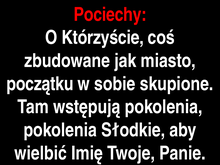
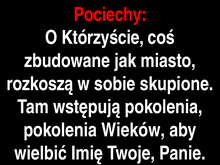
początku: początku -> rozkoszą (40, 84)
Słodkie: Słodkie -> Wieków (133, 130)
